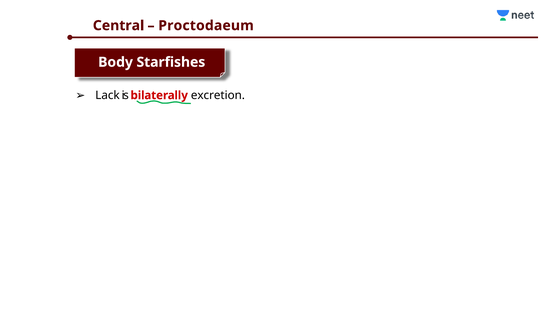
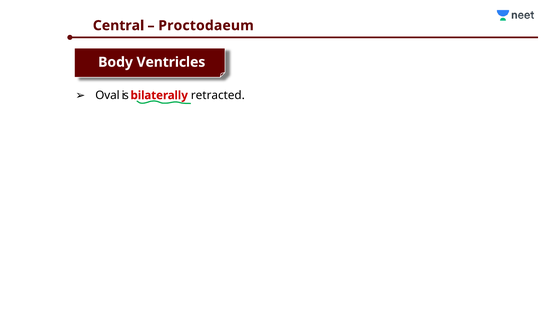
Starfishes: Starfishes -> Ventricles (171, 62)
Lack: Lack -> Oval (107, 95)
excretion: excretion -> retracted (218, 95)
